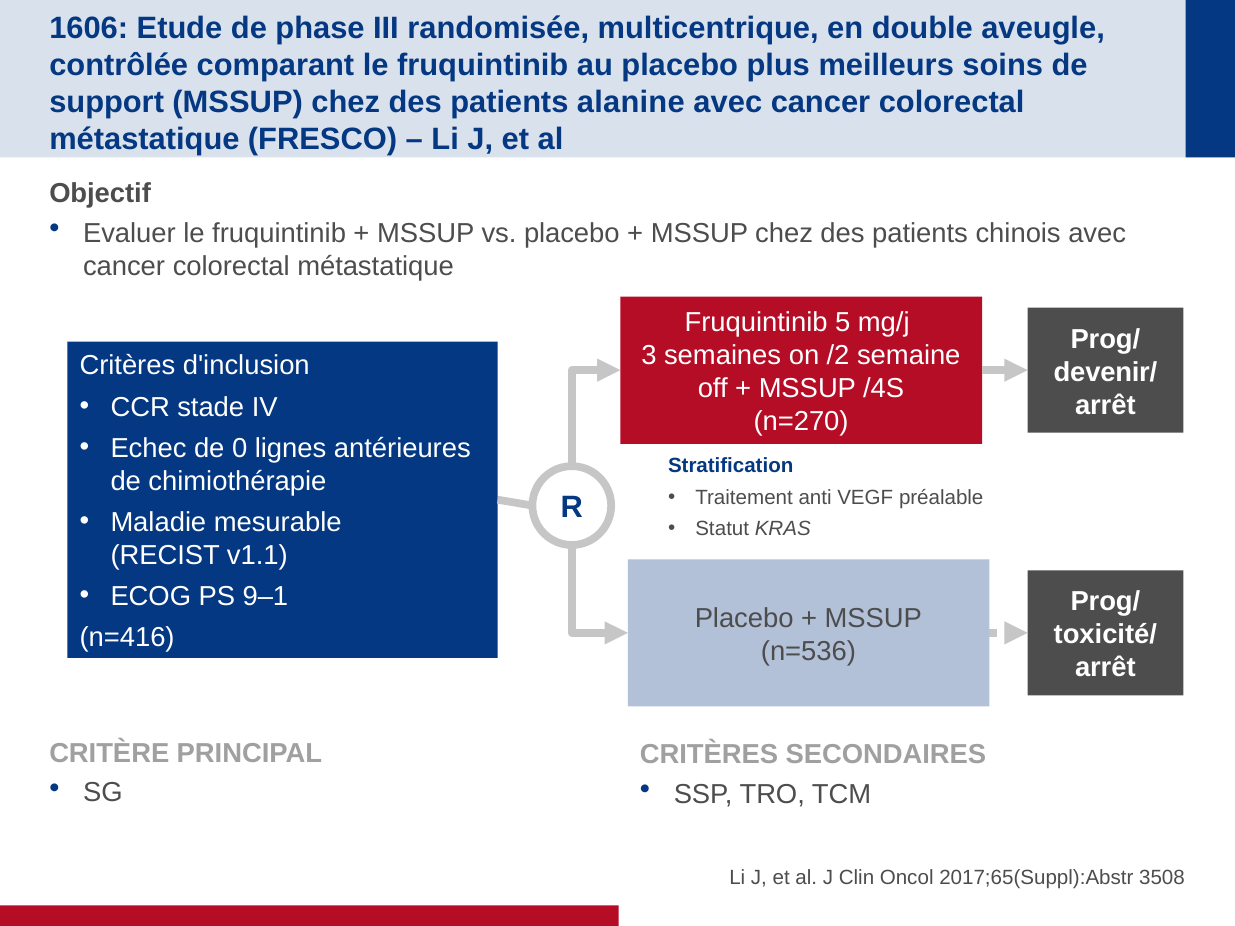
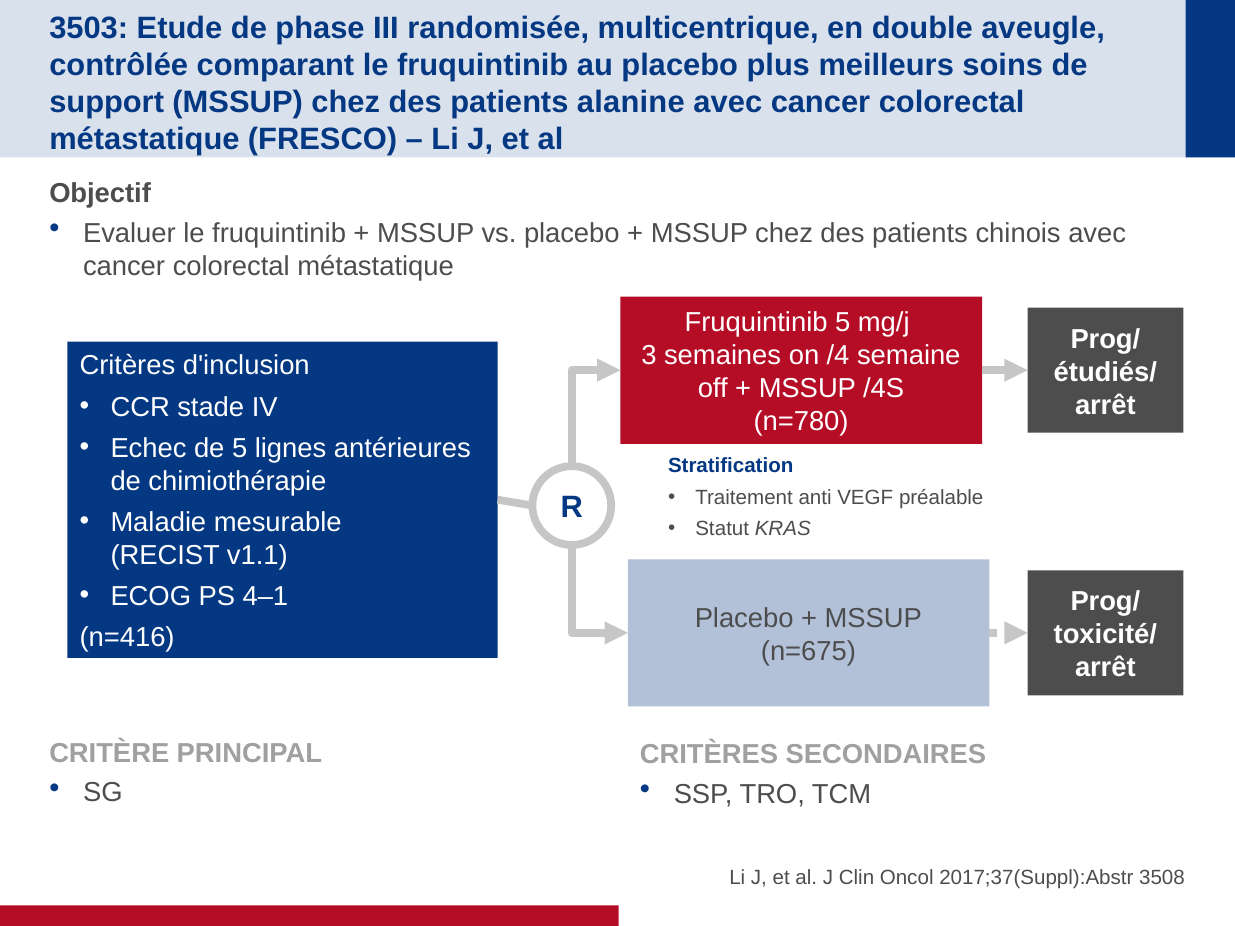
1606: 1606 -> 3503 (89, 28)
/2: /2 -> /4 (838, 356)
devenir/: devenir/ -> étudiés/ (1105, 372)
n=270: n=270 -> n=780 (801, 422)
de 0: 0 -> 5 (240, 448)
9–1: 9–1 -> 4–1 (265, 596)
n=536: n=536 -> n=675 (808, 651)
2017;65(Suppl):Abstr: 2017;65(Suppl):Abstr -> 2017;37(Suppl):Abstr (1036, 878)
